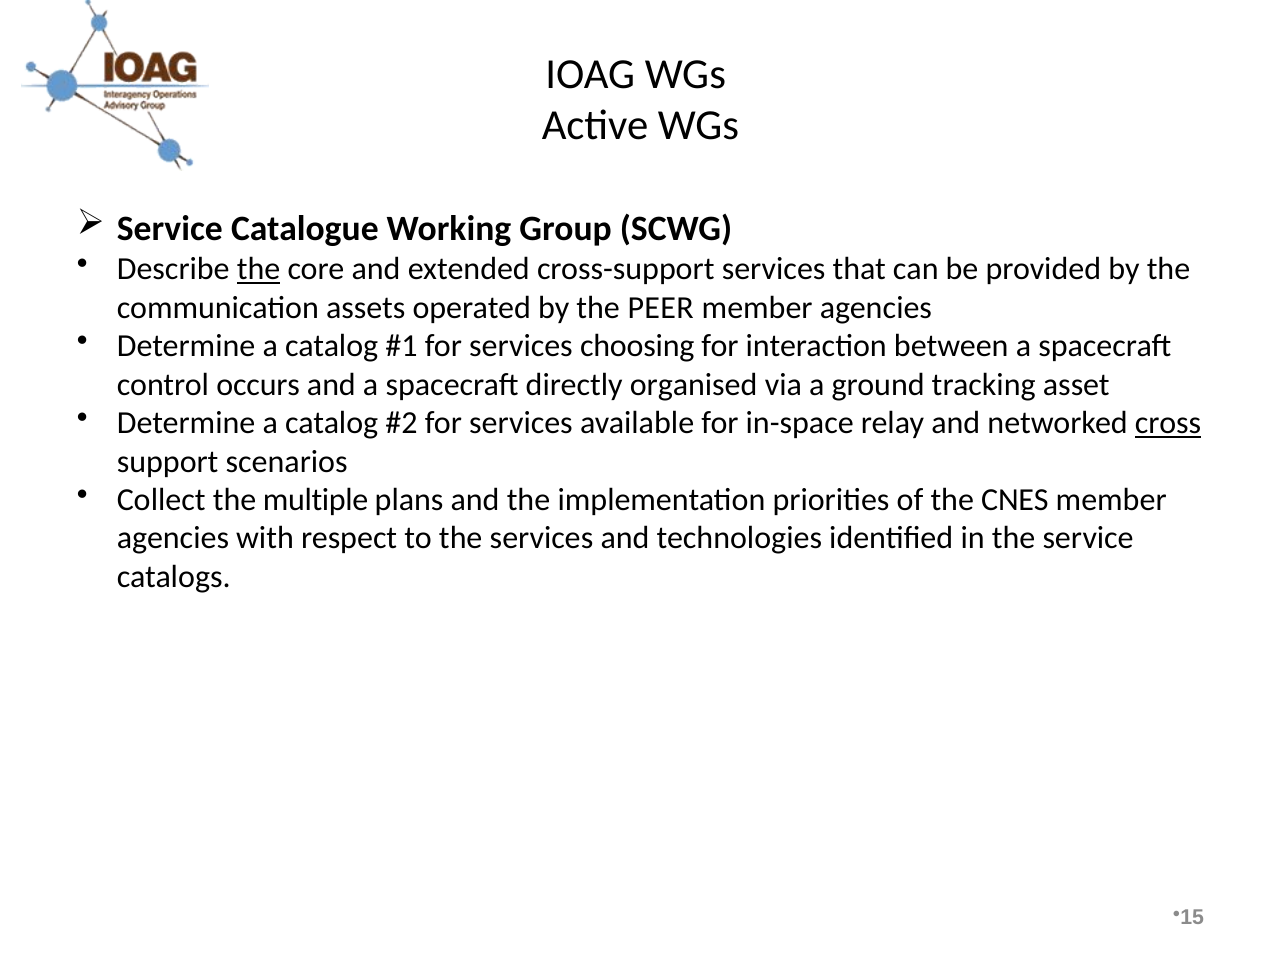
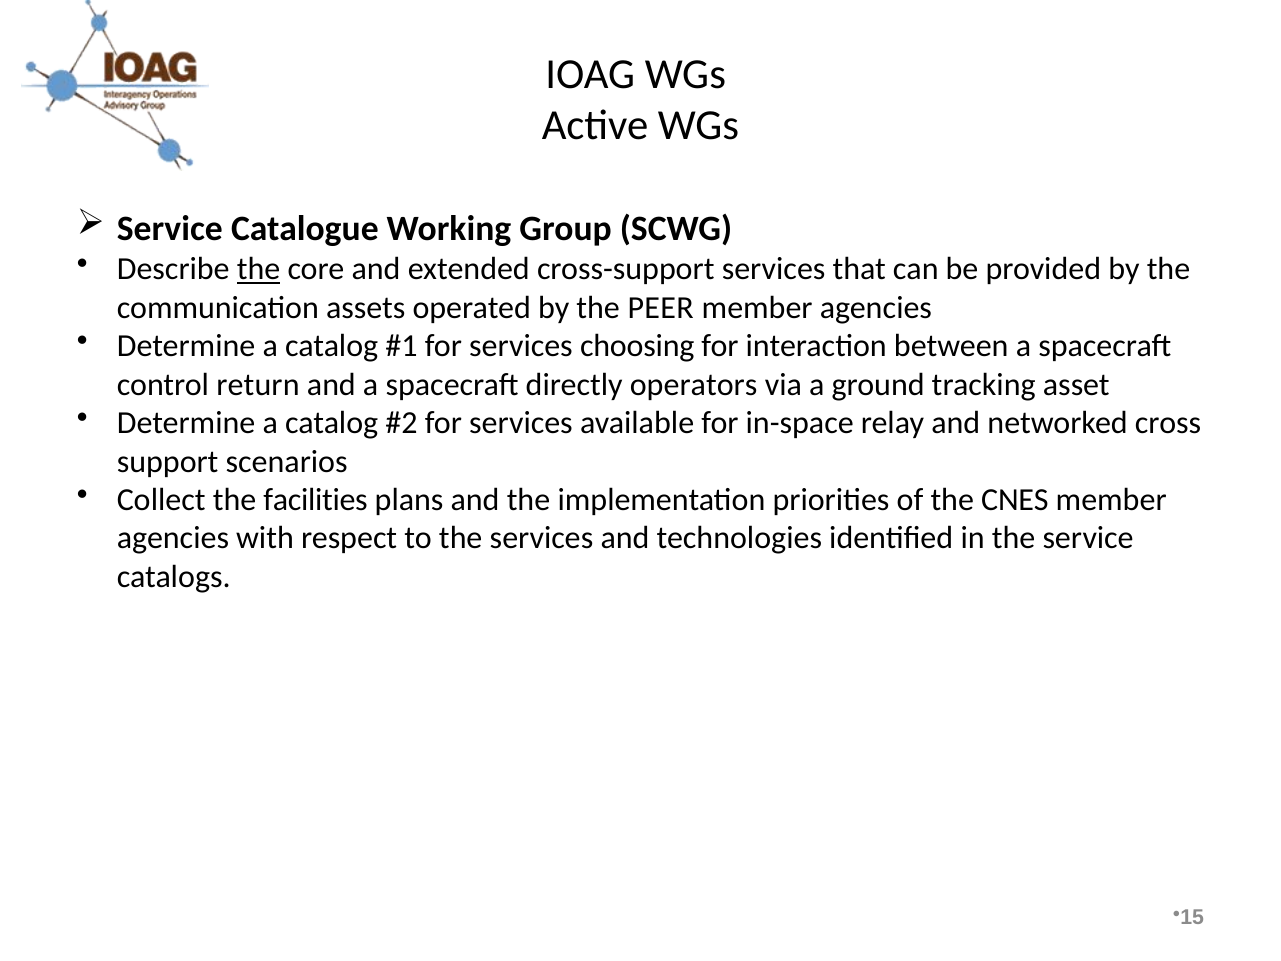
occurs: occurs -> return (258, 385)
organised: organised -> operators (694, 385)
cross underline: present -> none (1168, 423)
multiple: multiple -> facilities (316, 500)
